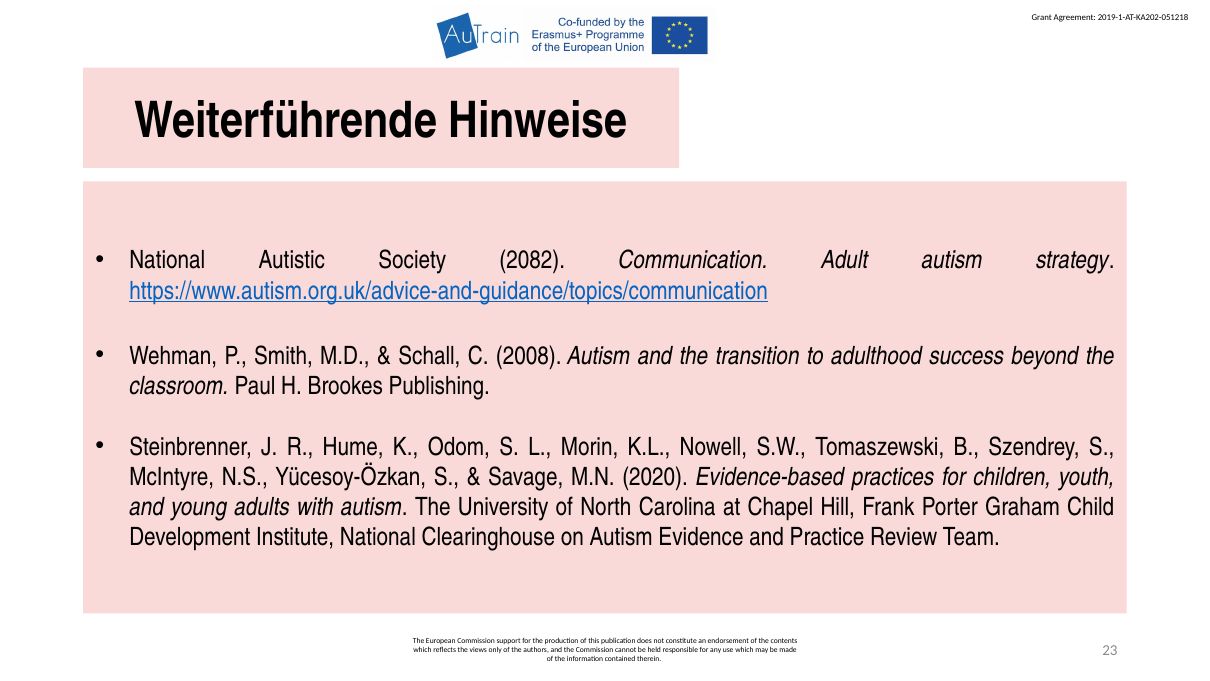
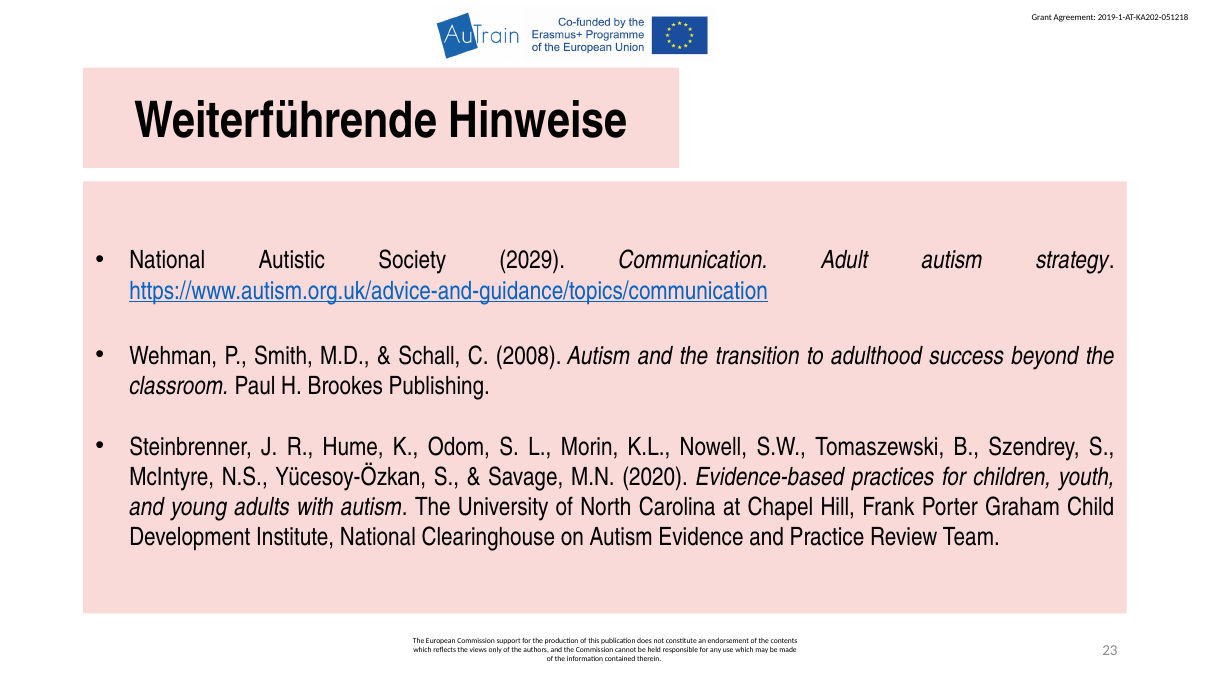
2082: 2082 -> 2029 (532, 260)
